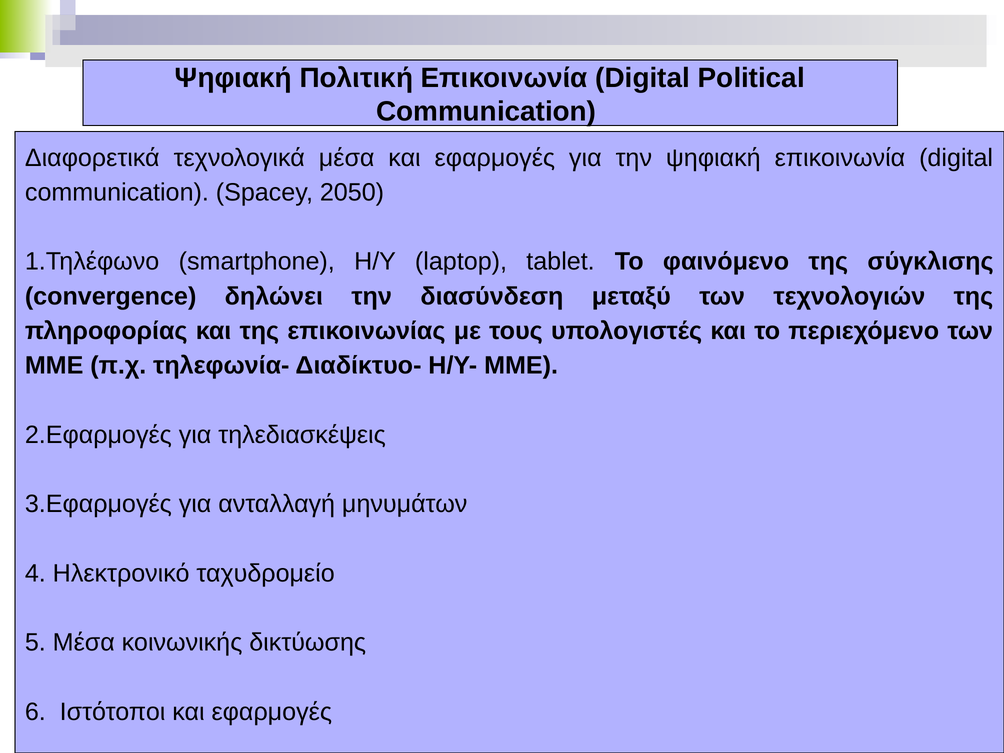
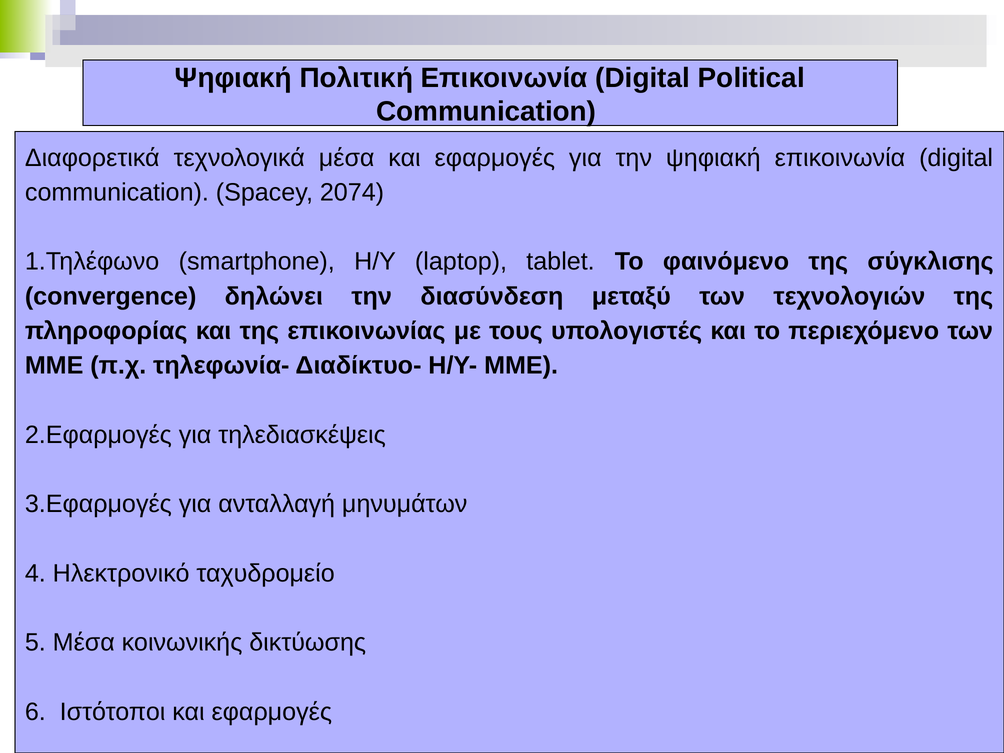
2050: 2050 -> 2074 (352, 192)
